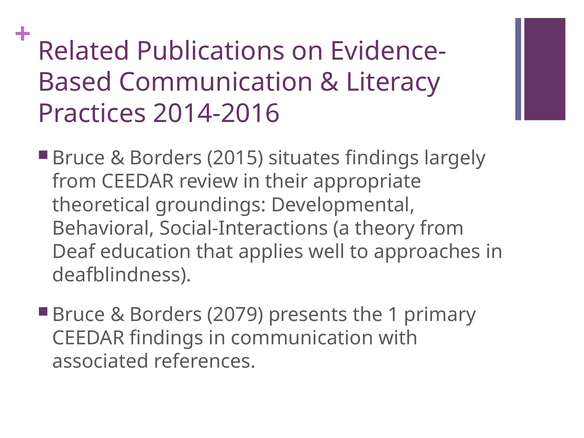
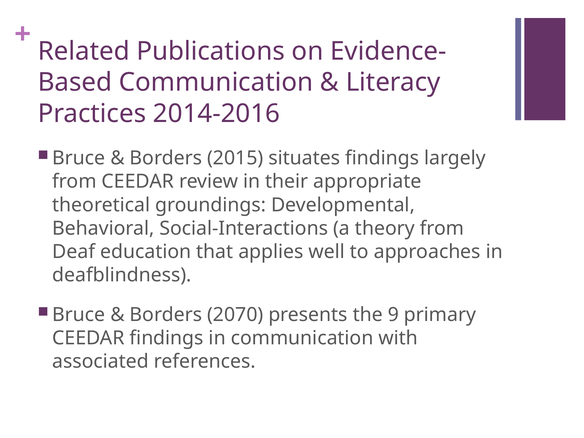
2079: 2079 -> 2070 (235, 315)
1: 1 -> 9 (393, 315)
